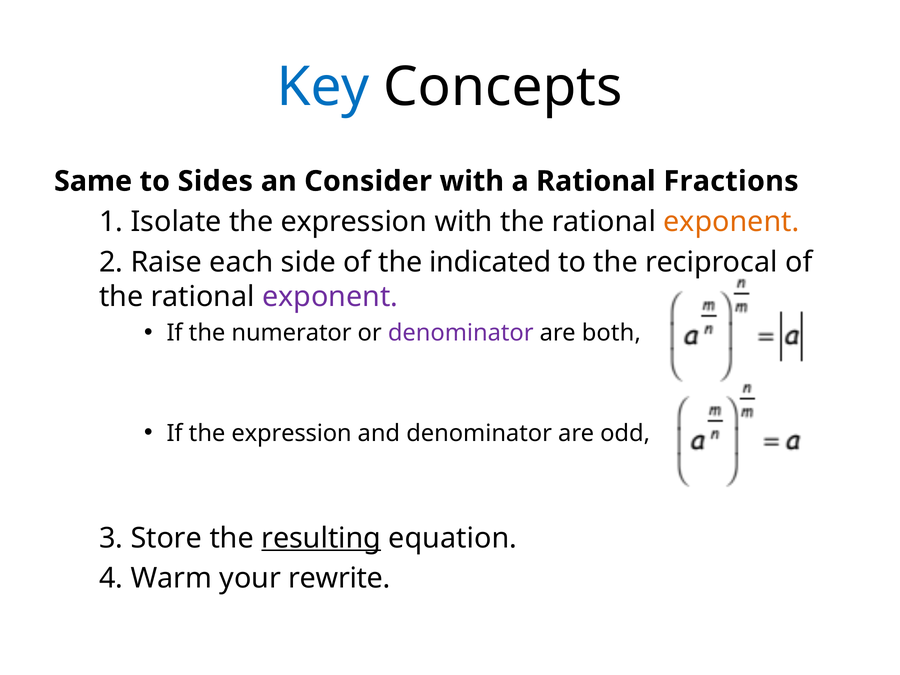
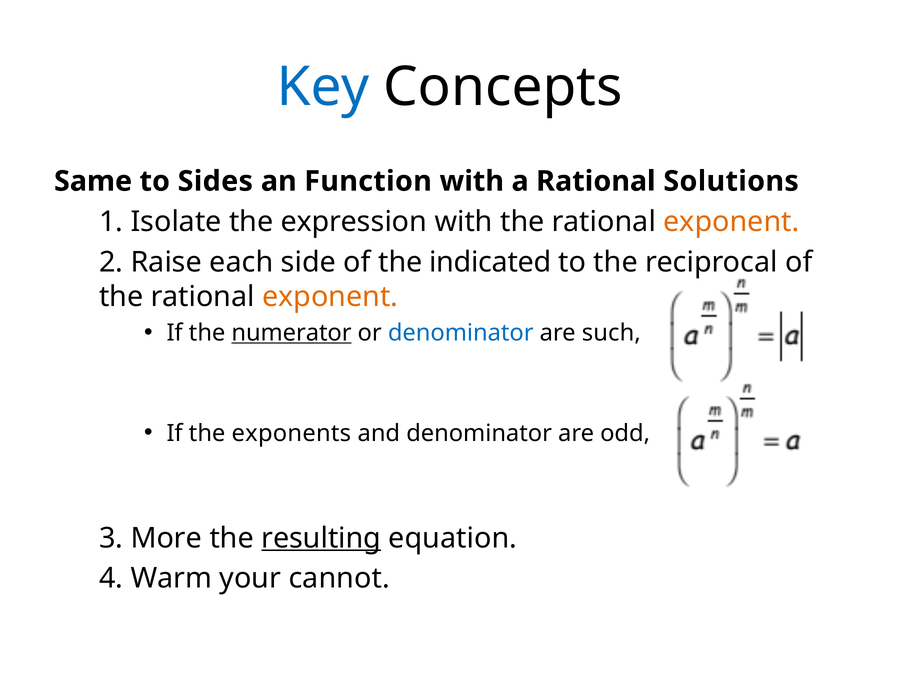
Consider: Consider -> Function (368, 181)
Fractions: Fractions -> Solutions (731, 181)
exponent colour: purple -> orange (330, 297)
numerator underline: none -> present (292, 333)
denominator colour: purple -> blue (461, 333)
both: both -> such (611, 333)
If the expression: expression -> exponents (291, 433)
Store: Store -> More (166, 538)
rewrite: rewrite -> cannot (339, 578)
